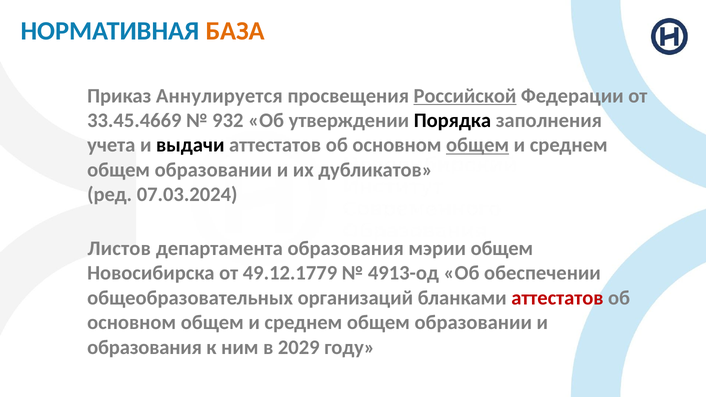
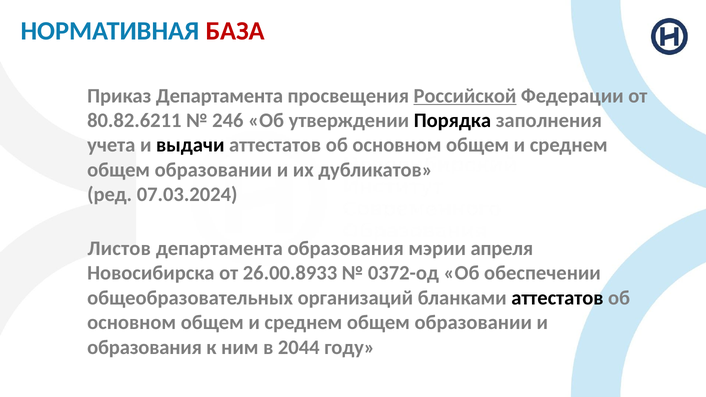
БАЗА colour: orange -> red (235, 31)
Приказ Аннулируется: Аннулируется -> Департамента (220, 96)
33.45.4669: 33.45.4669 -> 80.82.6211 (134, 120)
932: 932 -> 246 (228, 120)
общем underline: present -> none (478, 145)
мэрии общем: общем -> апреля (502, 249)
49.12.1779: 49.12.1779 -> 26.00.8933 (290, 273)
4913-од: 4913-од -> 0372-од (403, 273)
аттестатов colour: red -> black (557, 298)
2029: 2029 -> 2044 (299, 347)
